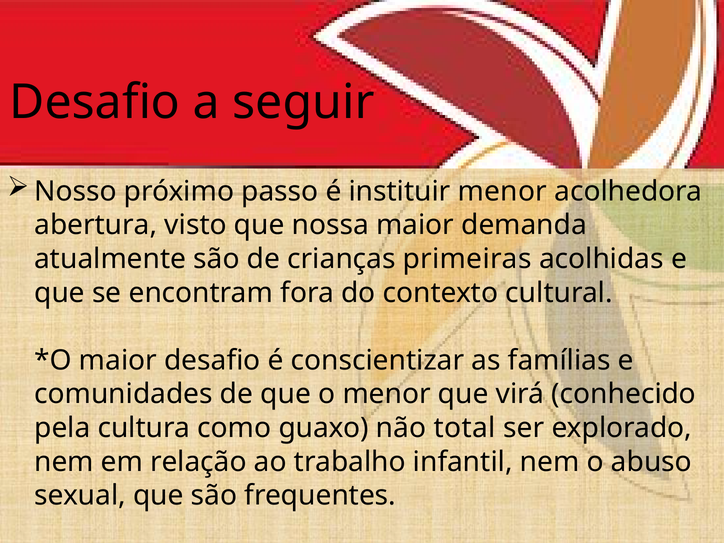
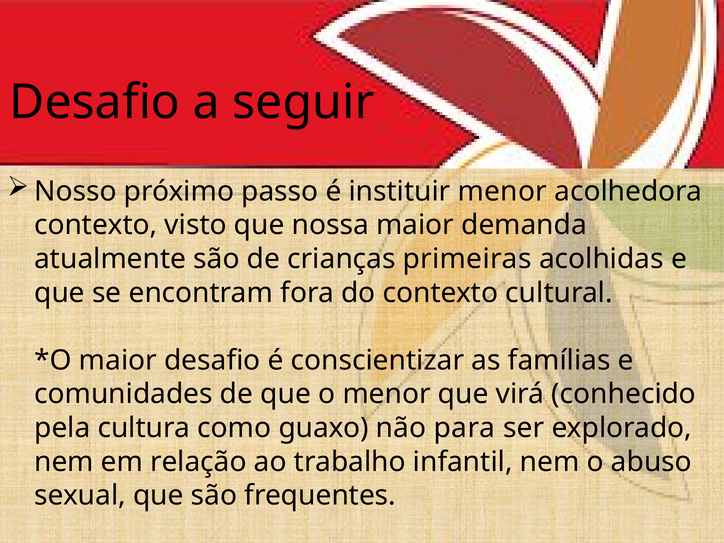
abertura: abertura -> contexto (96, 225)
total: total -> para (465, 428)
